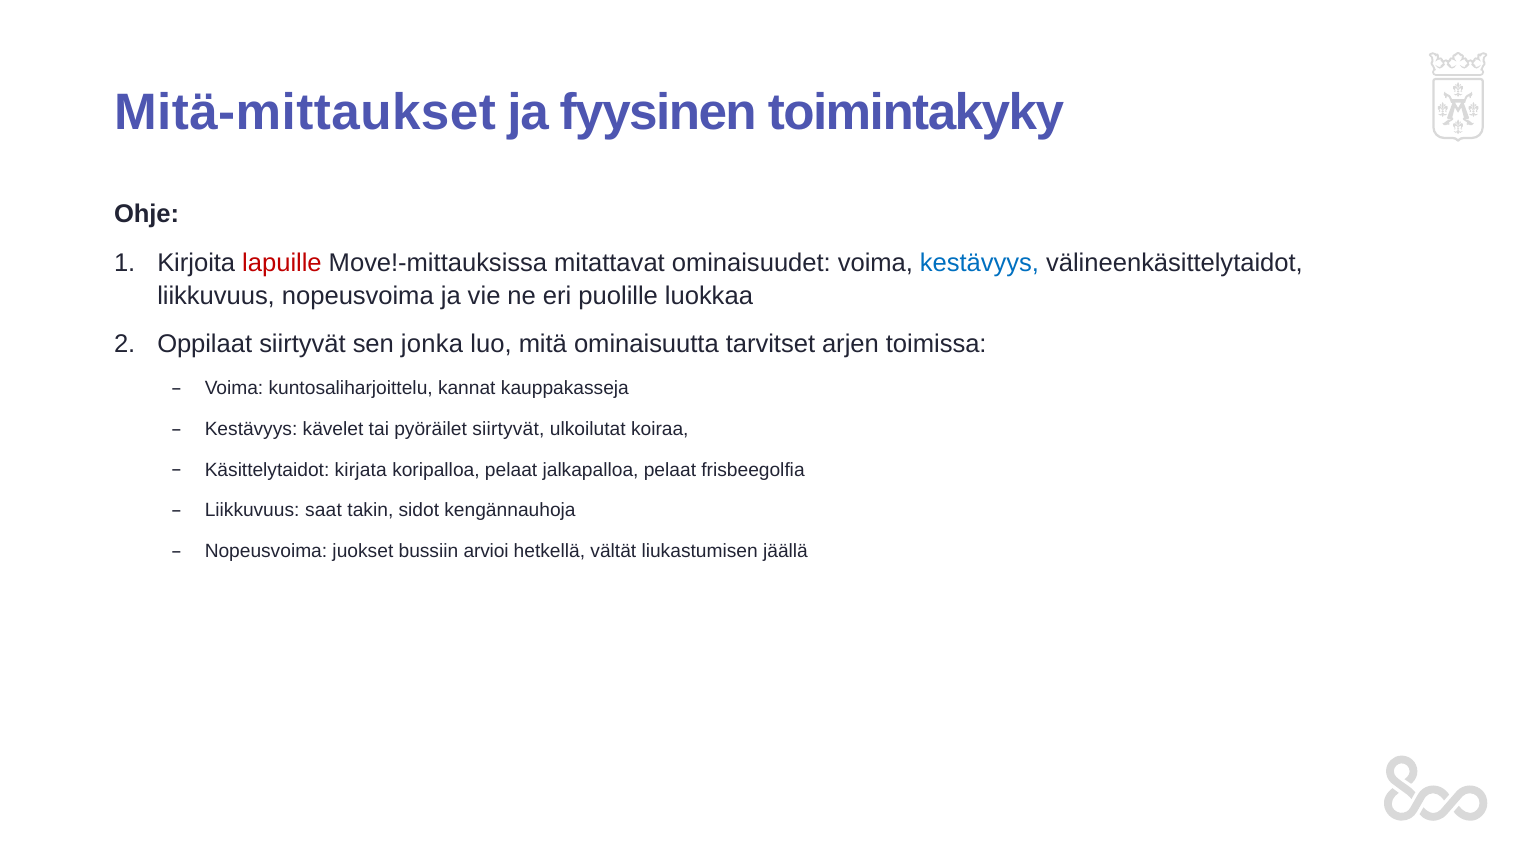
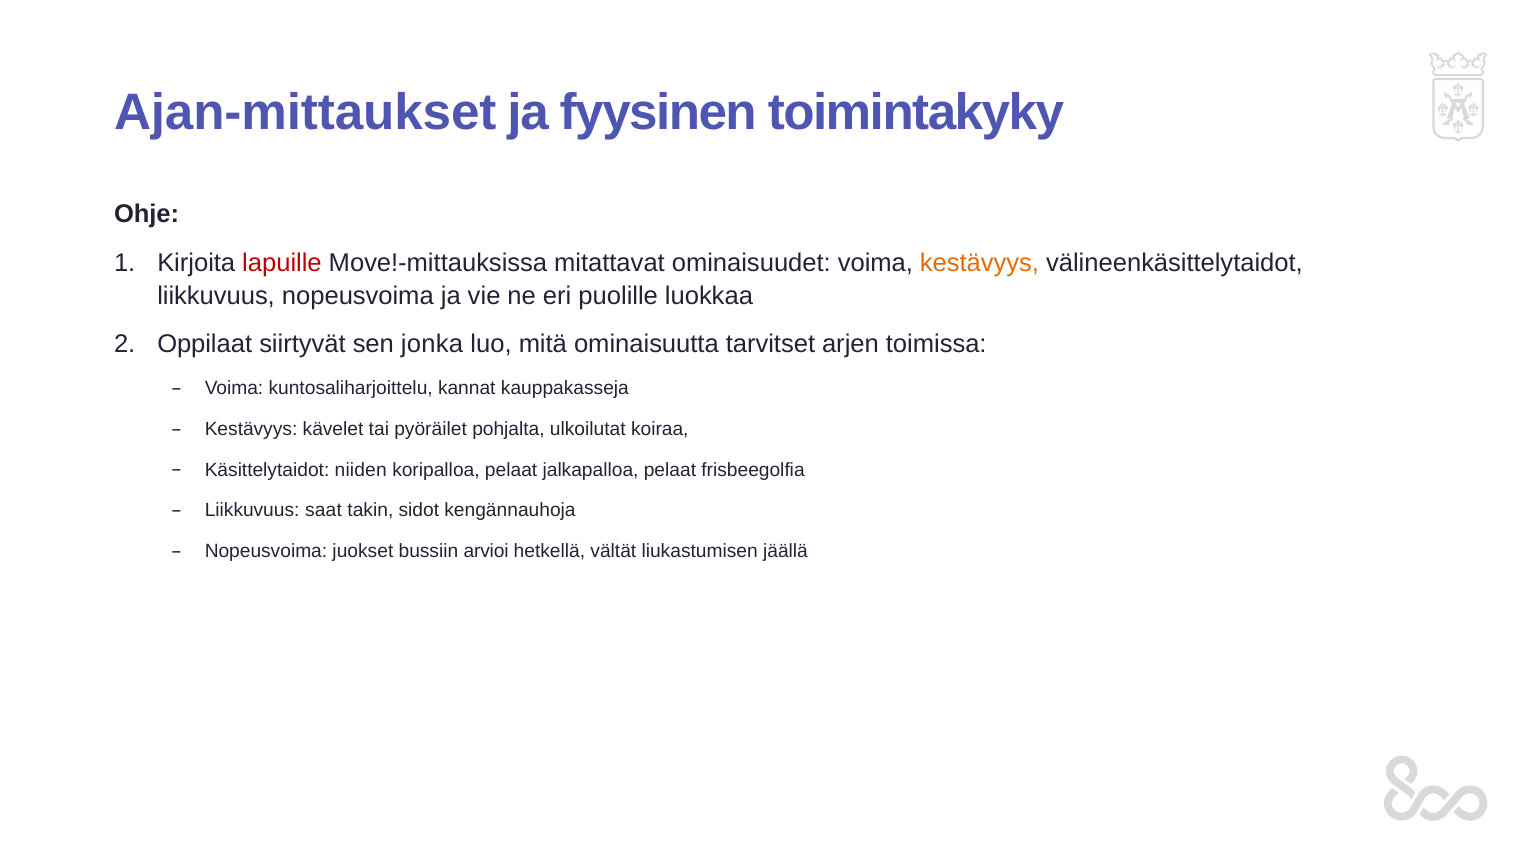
Mitä-mittaukset: Mitä-mittaukset -> Ajan-mittaukset (305, 113)
kestävyys colour: blue -> orange (980, 263)
pyöräilet siirtyvät: siirtyvät -> pohjalta (508, 429)
kirjata: kirjata -> niiden (361, 470)
